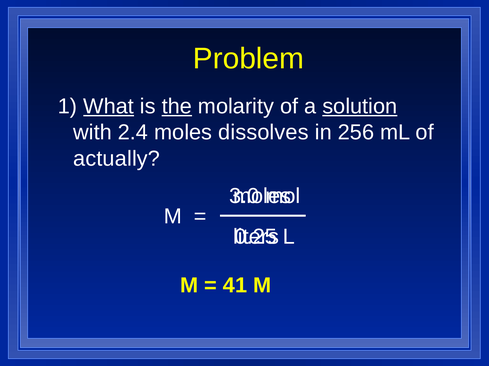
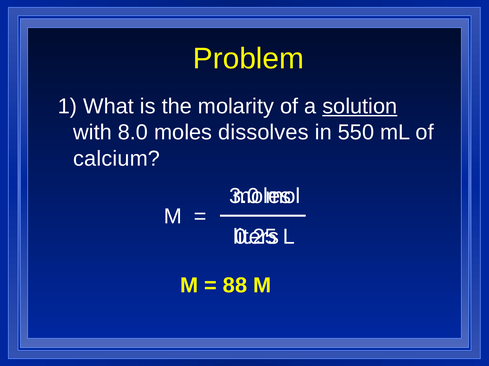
What underline: present -> none (109, 107)
the underline: present -> none (177, 107)
2.4: 2.4 -> 8.0 (133, 133)
256: 256 -> 550 (356, 133)
actually: actually -> calcium (117, 159)
41: 41 -> 88 (235, 286)
